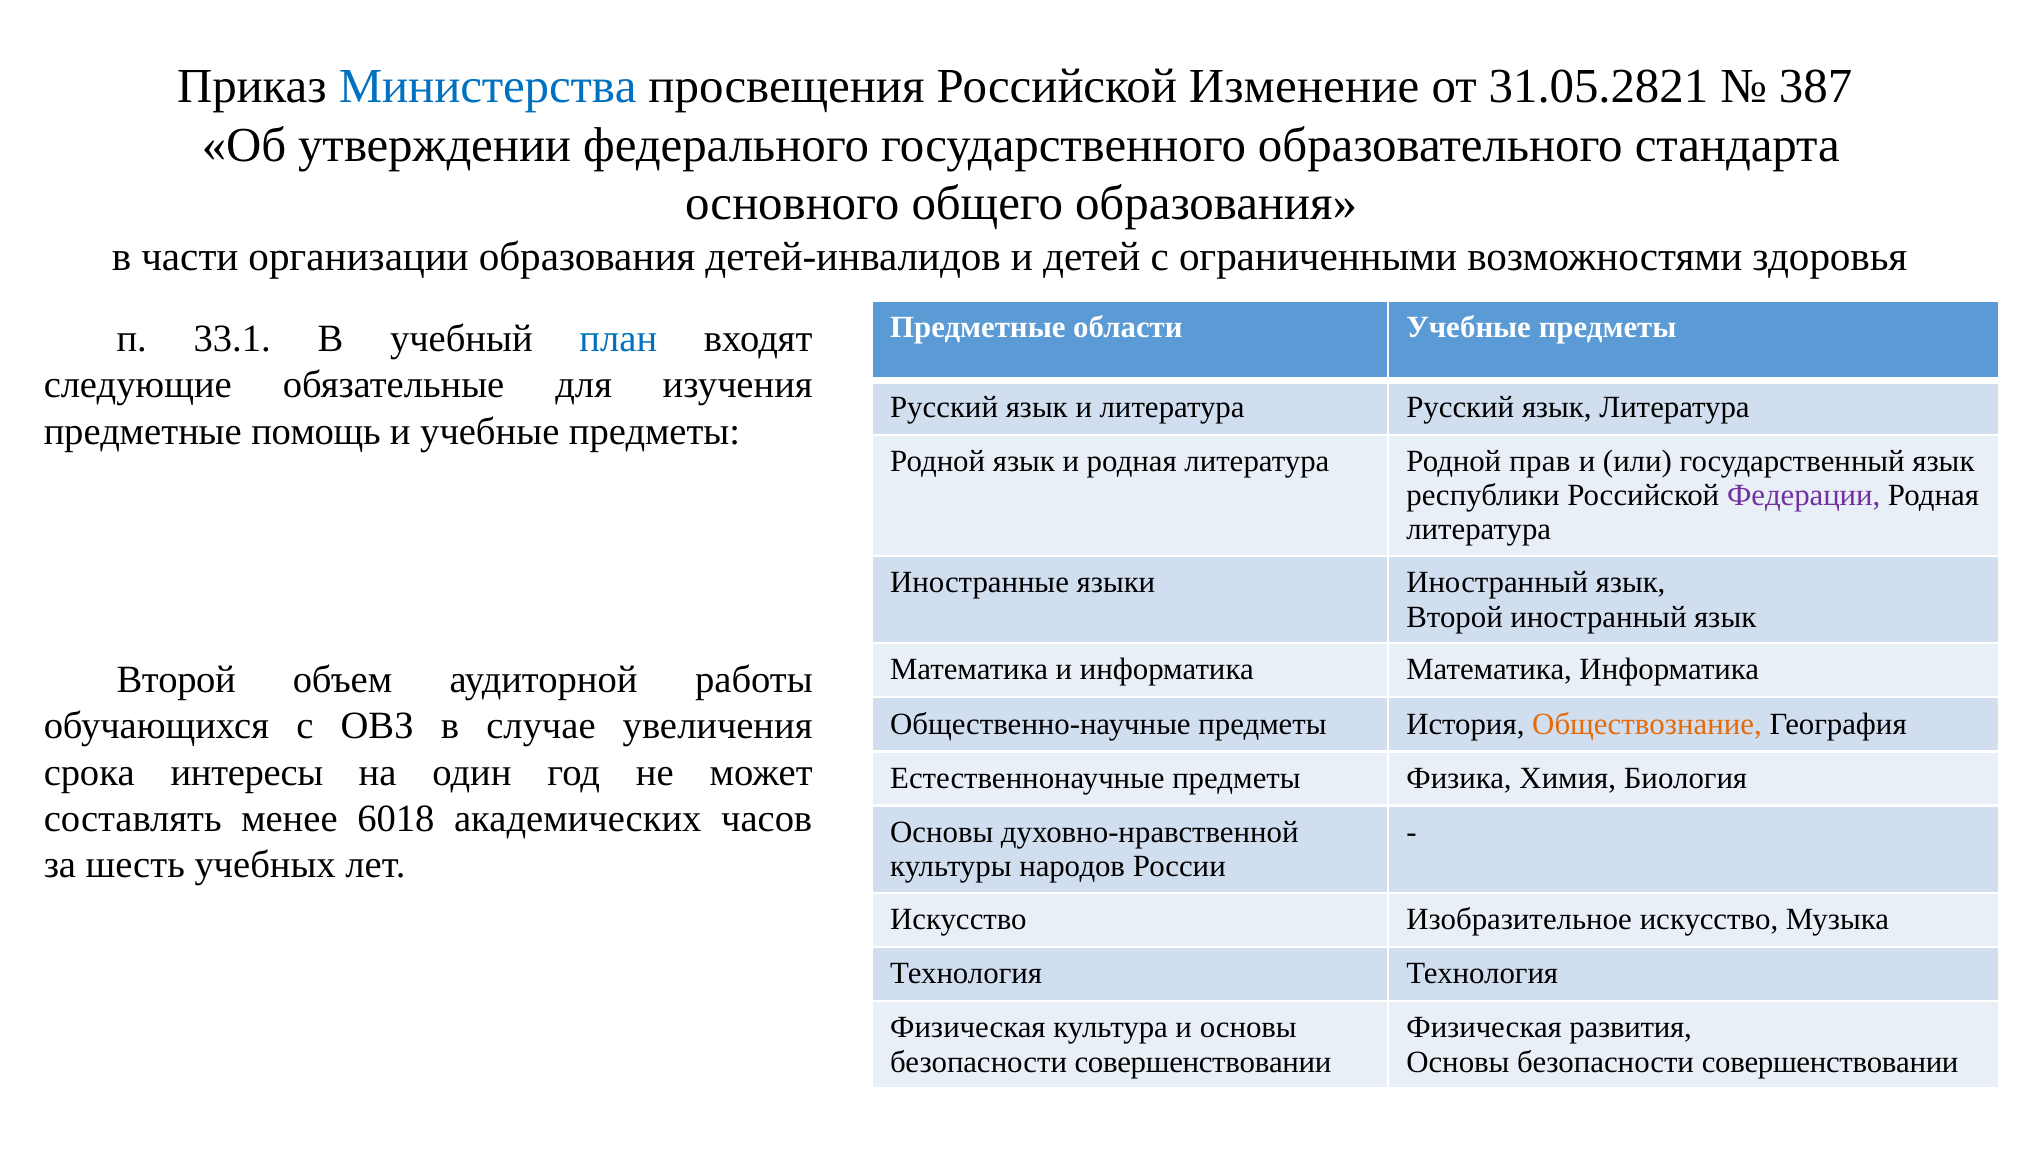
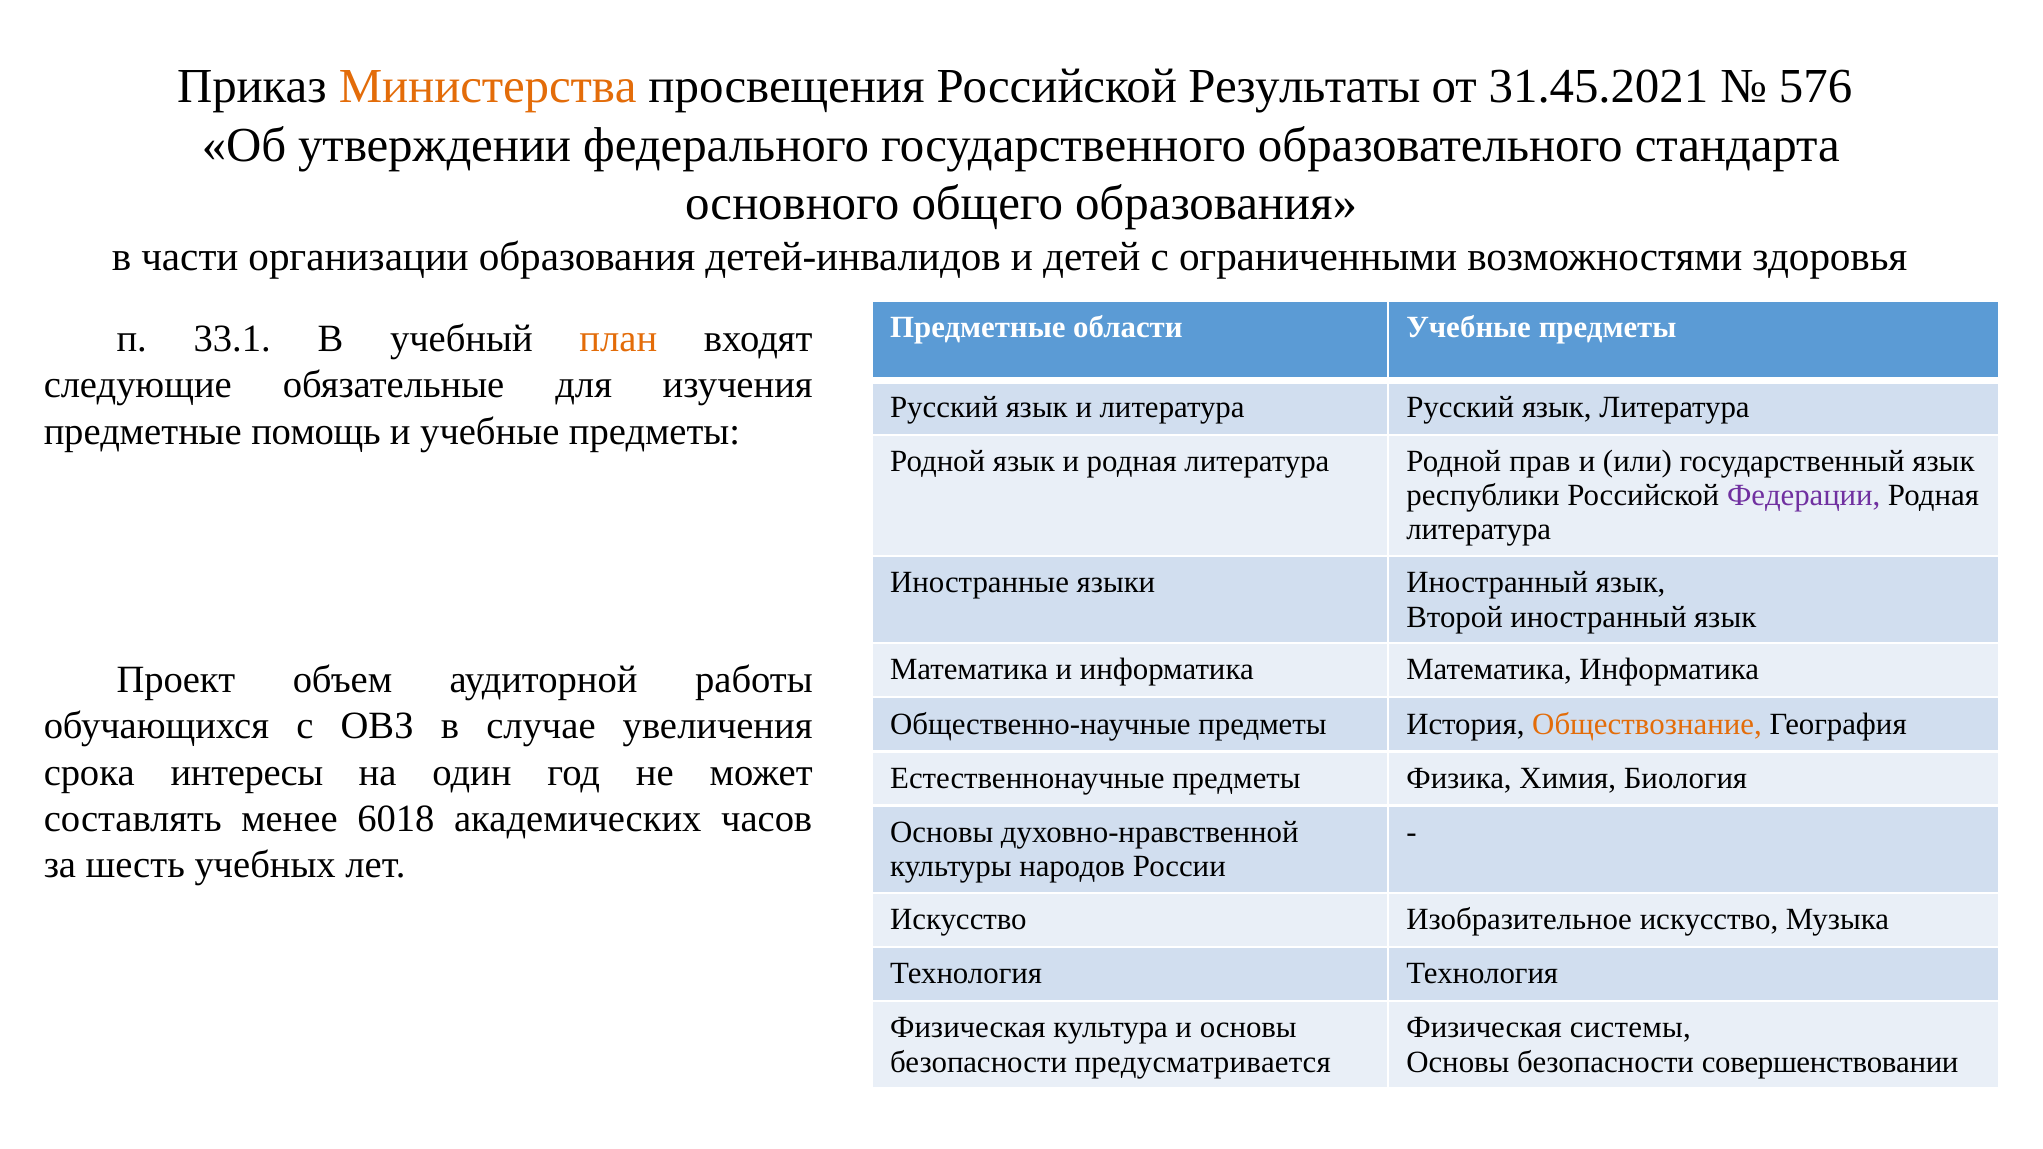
Министерства colour: blue -> orange (488, 87)
Изменение: Изменение -> Результаты (1304, 87)
31.05.2821: 31.05.2821 -> 31.45.2021 (1598, 87)
387: 387 -> 576 (1816, 87)
план colour: blue -> orange (618, 339)
Второй: Второй -> Проект (176, 680)
развития: развития -> системы (1630, 1028)
совершенствовании: совершенствовании -> предусматривается (1203, 1062)
